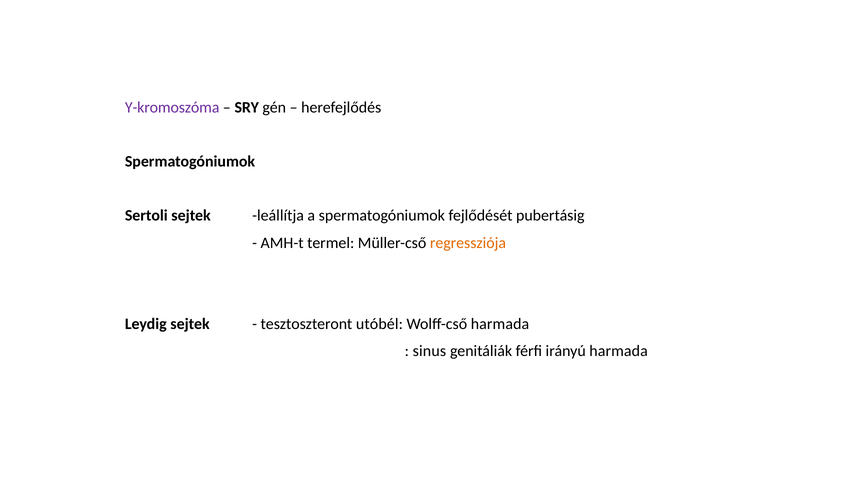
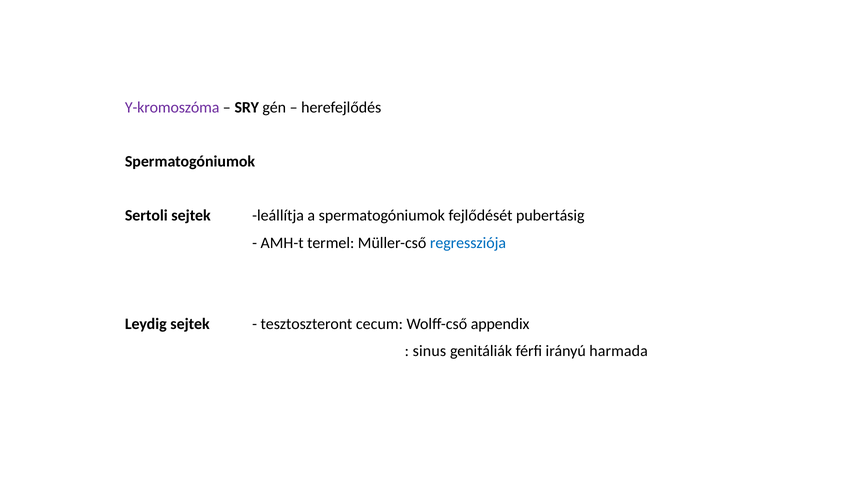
regressziója colour: orange -> blue (468, 243)
utóbél: utóbél -> cecum (379, 324)
Wolff-cső harmada: harmada -> appendix (500, 324)
